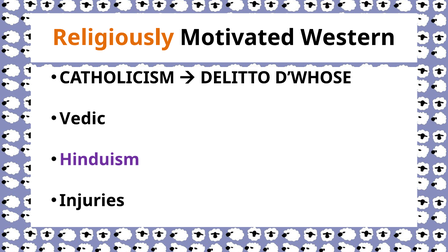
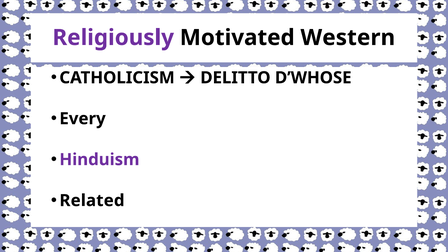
Religiously colour: orange -> purple (113, 38)
Vedic: Vedic -> Every (83, 119)
Injuries: Injuries -> Related (92, 201)
